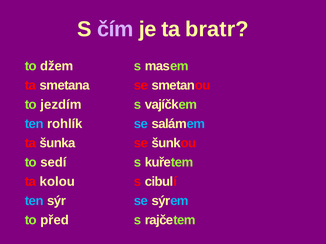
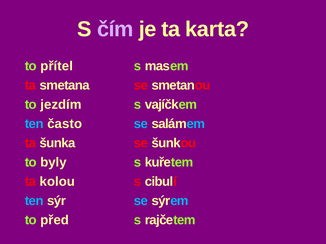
bratr: bratr -> karta (217, 29)
džem: džem -> přítel (57, 66)
rohlík: rohlík -> často (65, 124)
sedí: sedí -> byly (53, 163)
